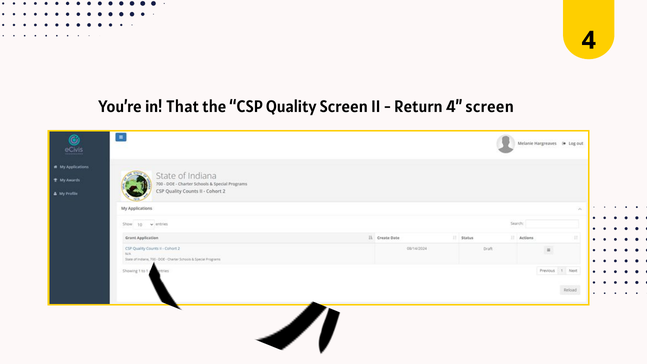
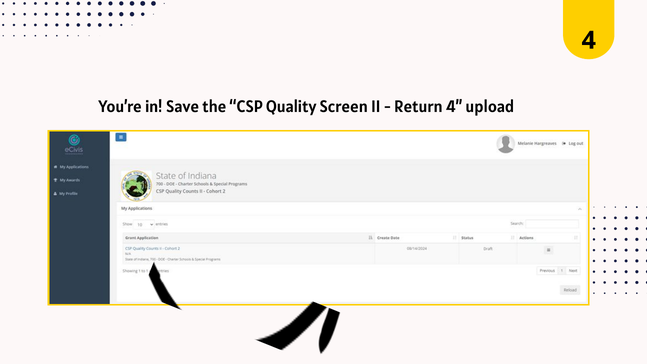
That: That -> Save (183, 107)
4 screen: screen -> upload (490, 107)
